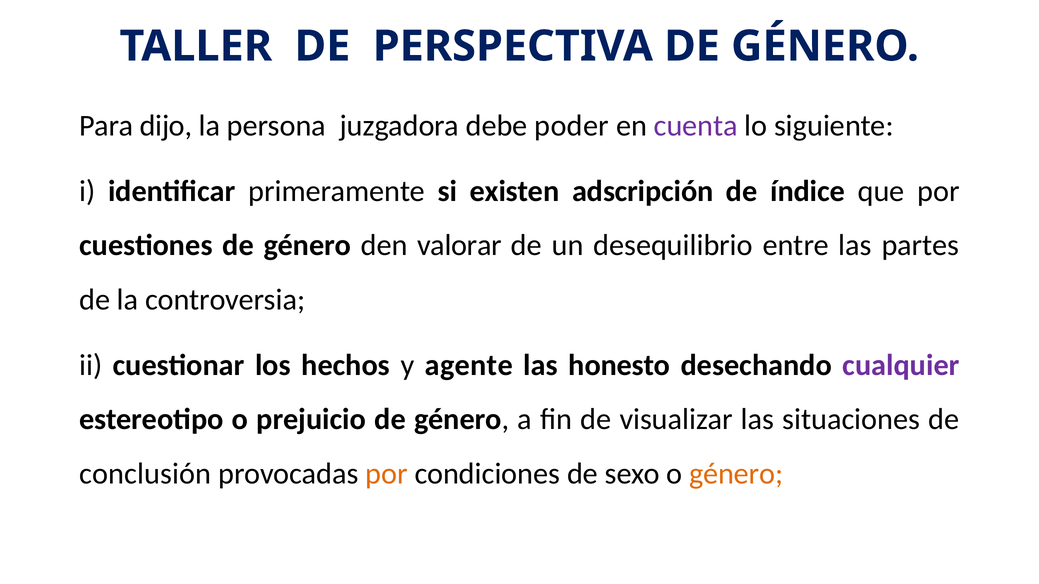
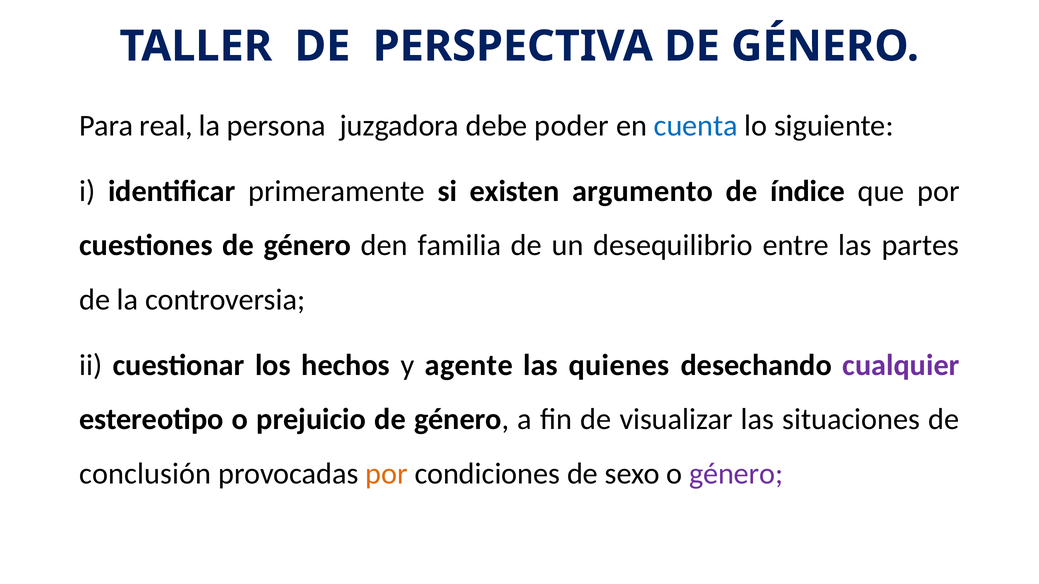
dijo: dijo -> real (166, 126)
cuenta colour: purple -> blue (696, 126)
adscripción: adscripción -> argumento (643, 191)
valorar: valorar -> familia (459, 246)
honesto: honesto -> quienes (619, 365)
género colour: orange -> purple (736, 474)
